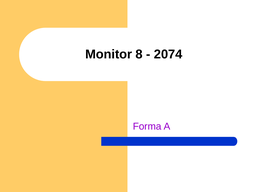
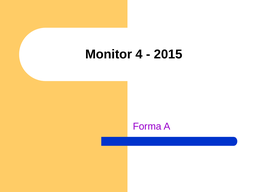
8: 8 -> 4 (139, 54)
2074: 2074 -> 2015 (168, 54)
